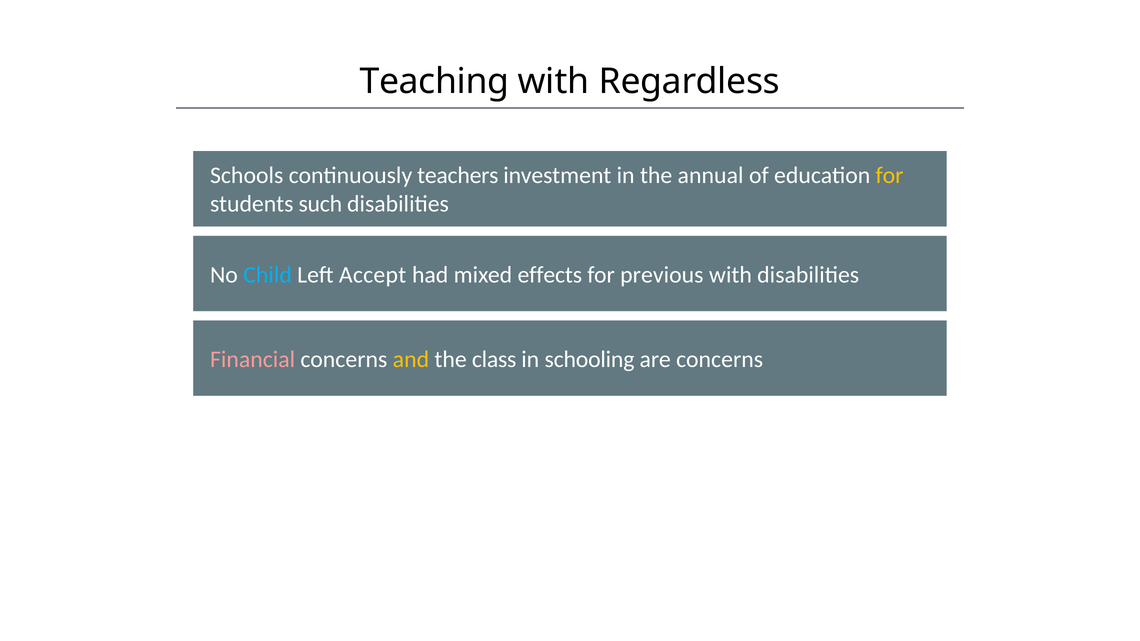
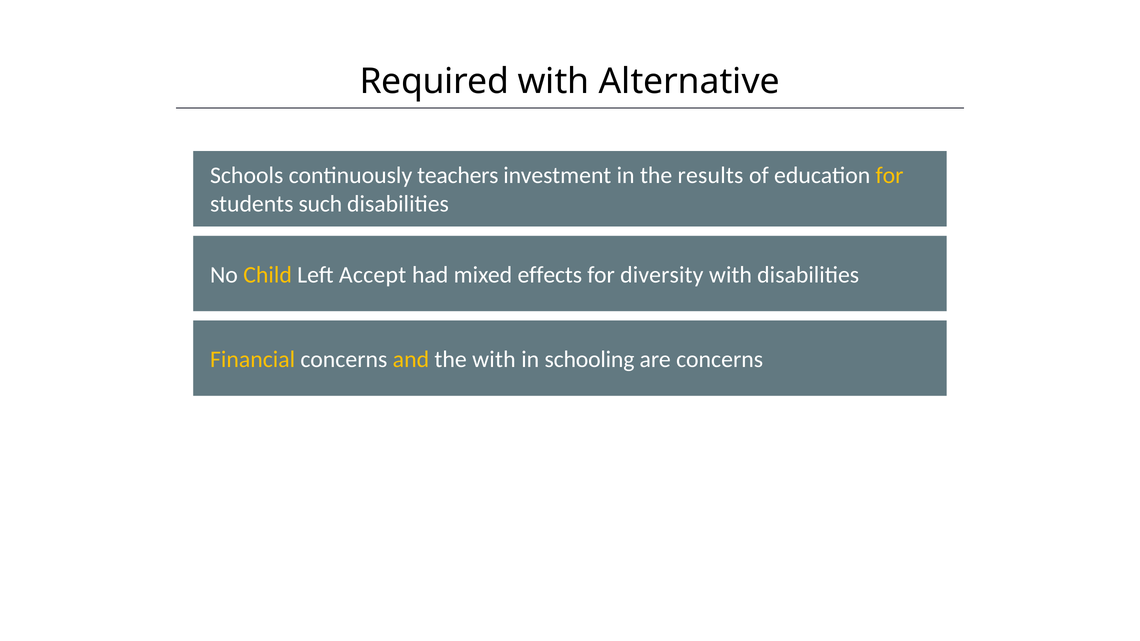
Teaching: Teaching -> Required (434, 81)
Regardless: Regardless -> Alternative (689, 81)
annual: annual -> results (710, 175)
Child colour: light blue -> yellow (268, 275)
previous: previous -> diversity (662, 275)
Financial colour: pink -> yellow (253, 360)
the class: class -> with (494, 360)
